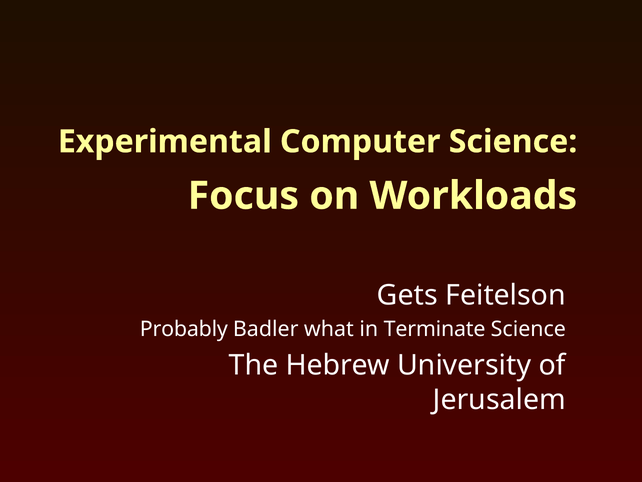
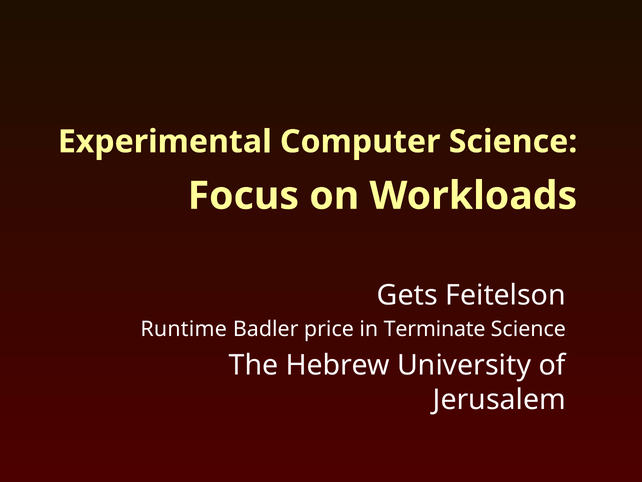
Probably: Probably -> Runtime (184, 329)
what: what -> price (329, 329)
